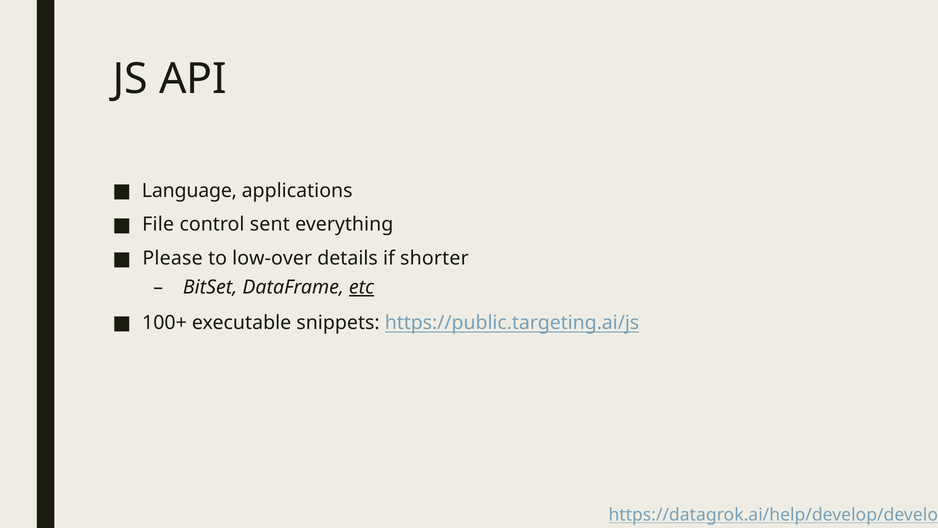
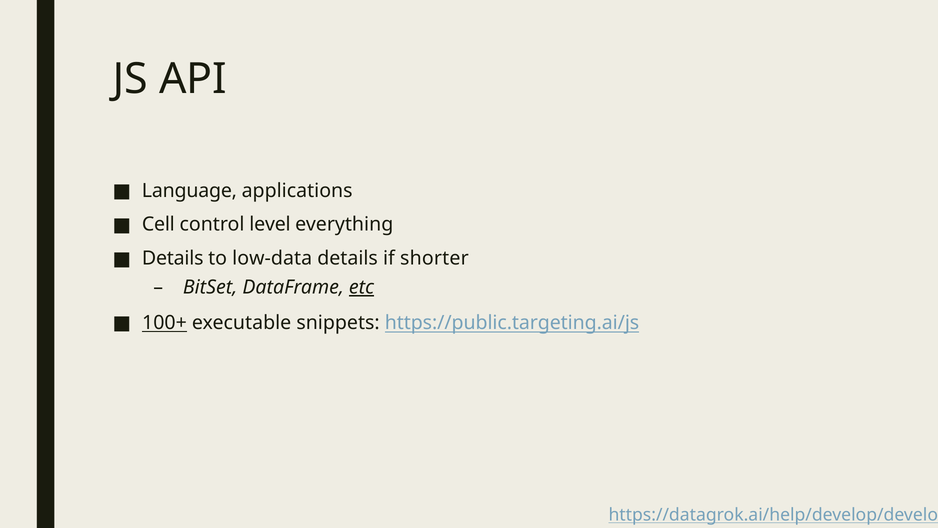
File: File -> Cell (158, 224)
sent: sent -> level (270, 224)
Please: Please -> Details (173, 258)
low-over: low-over -> low-data (272, 258)
100+ underline: none -> present (164, 323)
